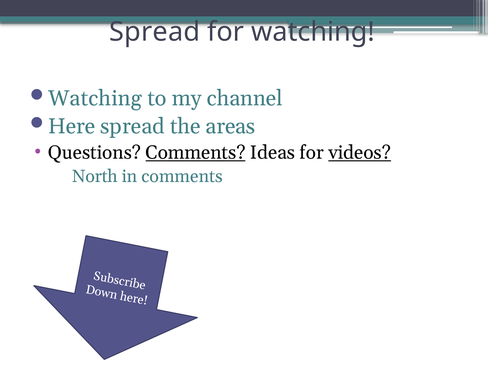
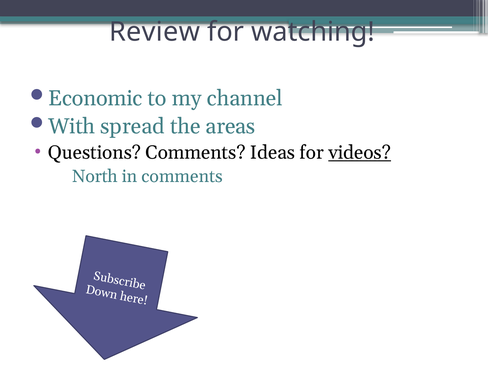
Spread: Spread -> Review (155, 32)
Watching: Watching -> Economic (95, 98)
Here: Here -> With (72, 126)
Comments underline: present -> none (195, 153)
